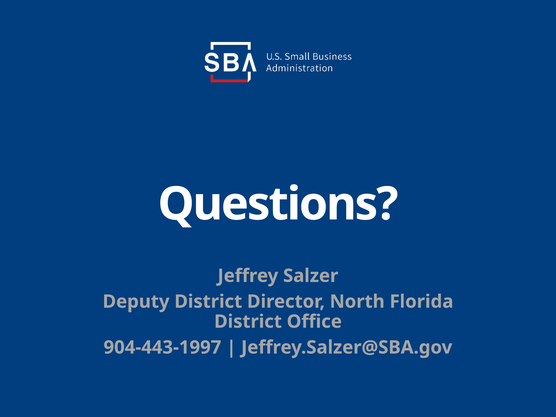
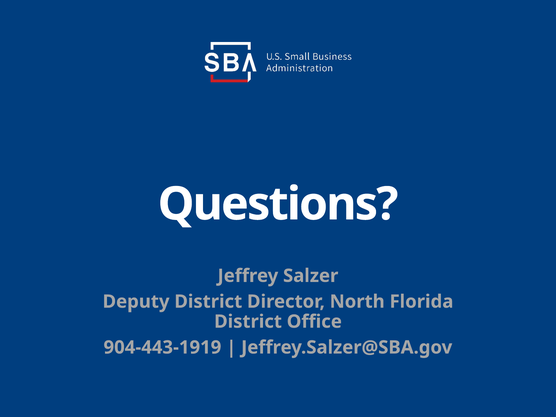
904-443-1997: 904-443-1997 -> 904-443-1919 (162, 347)
